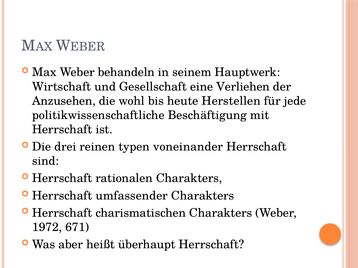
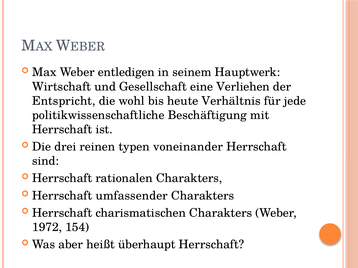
behandeln: behandeln -> entledigen (126, 72)
Anzusehen: Anzusehen -> Entspricht (64, 101)
Herstellen: Herstellen -> Verhältnis (231, 101)
671: 671 -> 154 (77, 228)
